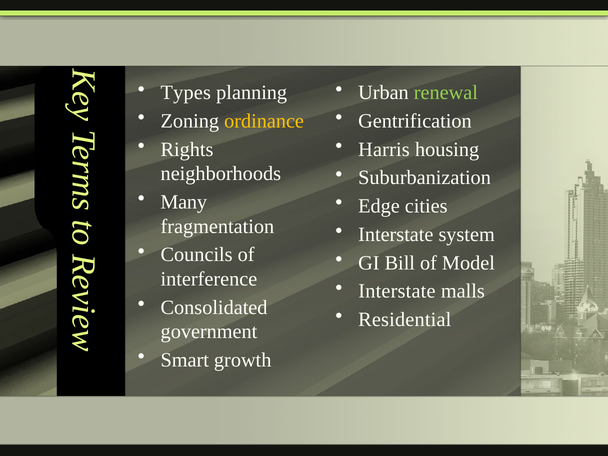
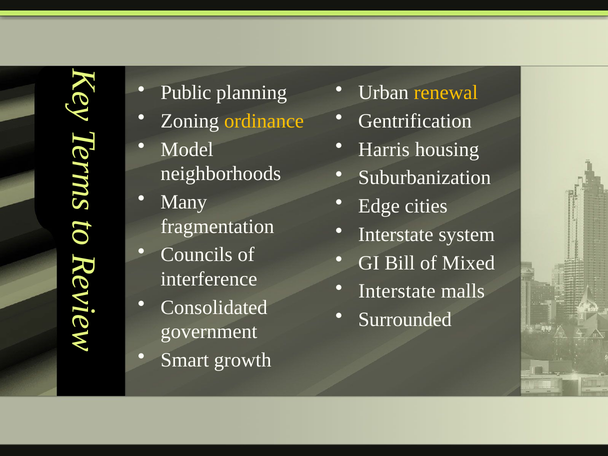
Types: Types -> Public (186, 93)
renewal colour: light green -> yellow (446, 93)
Rights: Rights -> Model (187, 149)
Model: Model -> Mixed (468, 263)
Residential: Residential -> Surrounded (405, 320)
